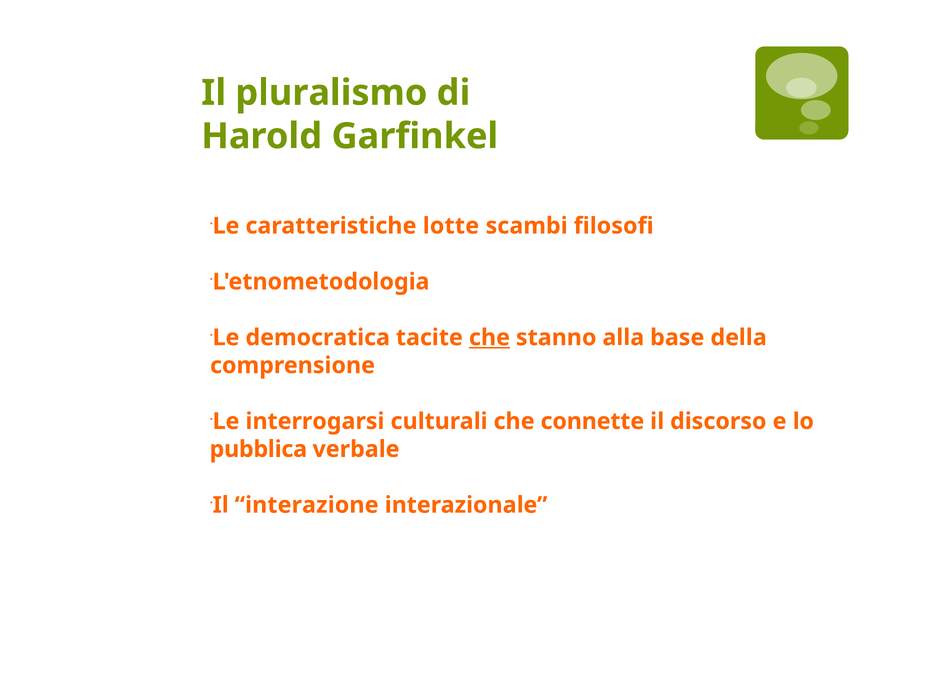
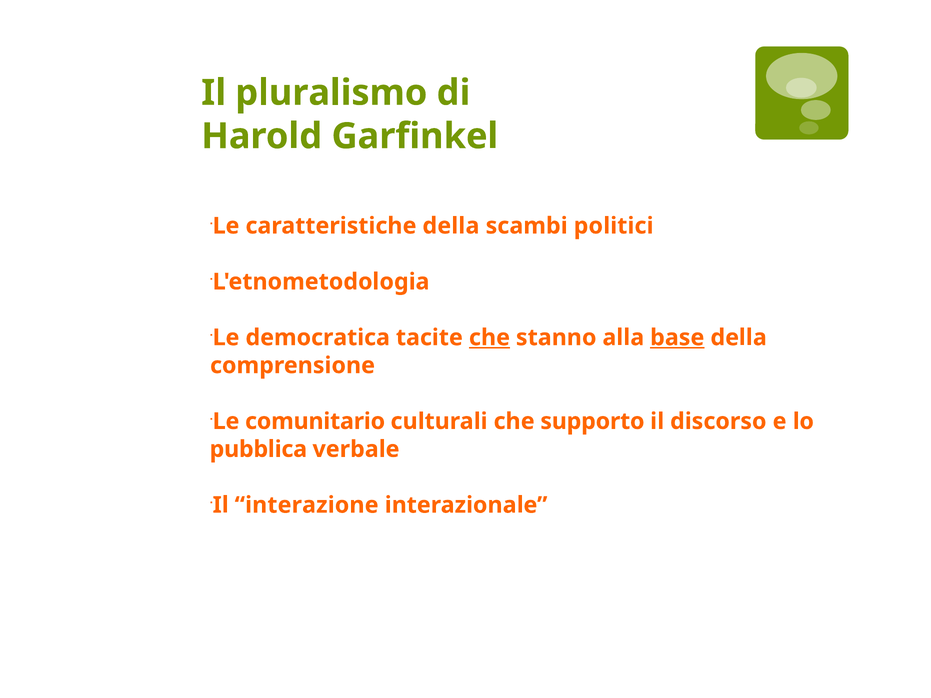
caratteristiche lotte: lotte -> della (451, 226)
filosofi: filosofi -> politici (614, 226)
base underline: none -> present (677, 338)
interrogarsi: interrogarsi -> comunitario (315, 421)
connette: connette -> supporto (592, 421)
